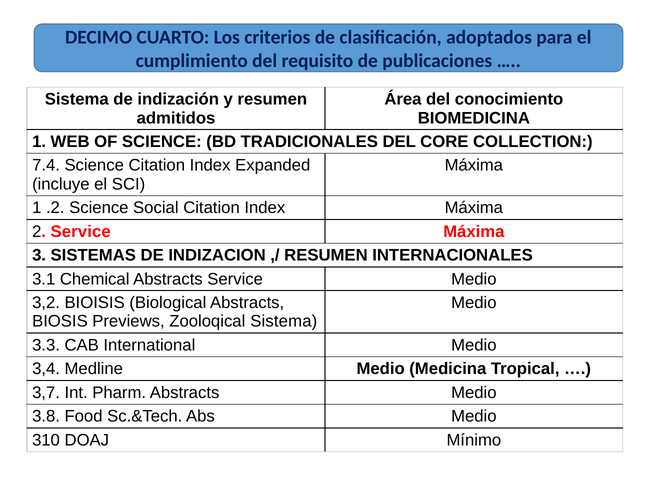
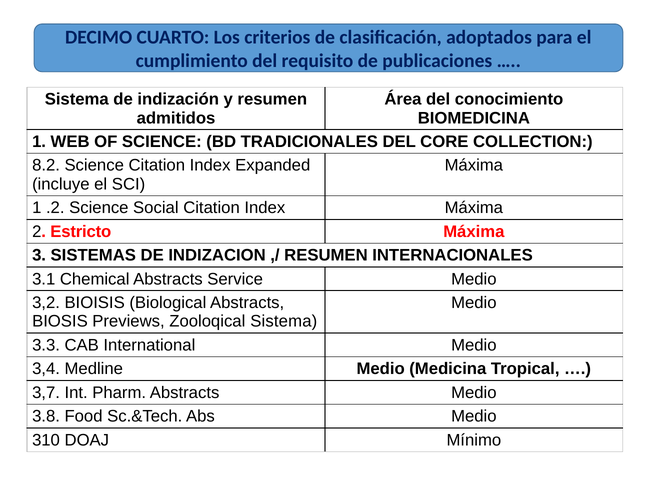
7.4: 7.4 -> 8.2 (46, 165)
2 Service: Service -> Estricto (81, 232)
